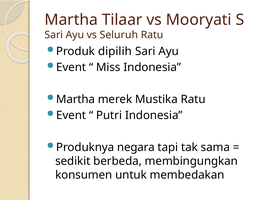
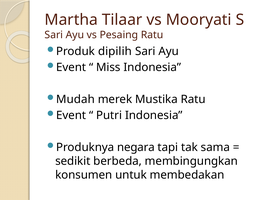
Seluruh: Seluruh -> Pesaing (119, 35)
Martha: Martha -> Mudah (75, 99)
